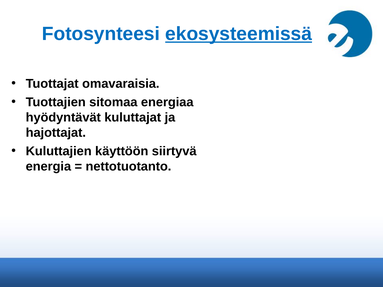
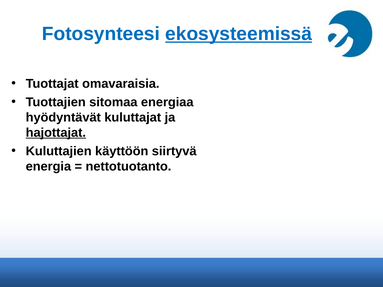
hajottajat underline: none -> present (56, 133)
